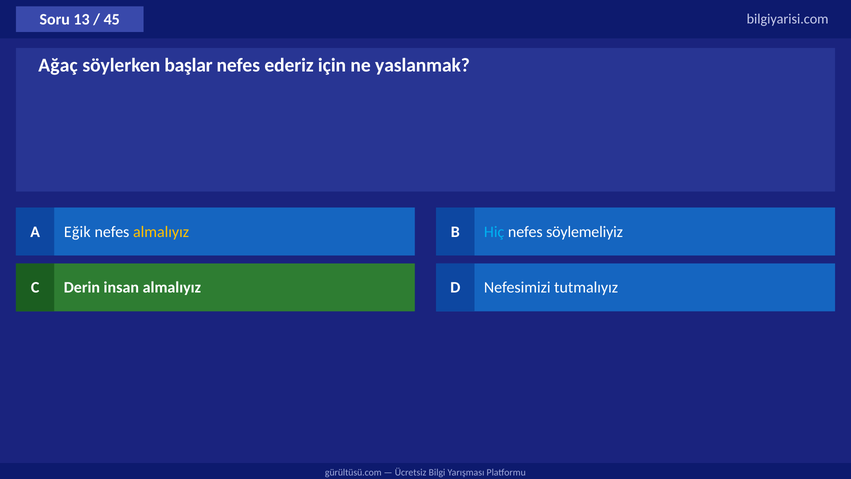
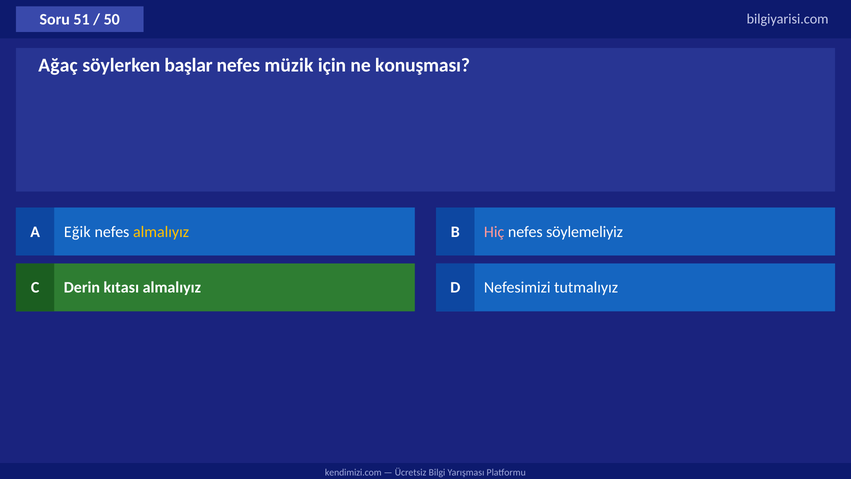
13: 13 -> 51 (82, 19)
45: 45 -> 50 (112, 19)
ederiz: ederiz -> müzik (289, 66)
yaslanmak: yaslanmak -> konuşması (423, 66)
Hiç colour: light blue -> pink (494, 232)
insan: insan -> kıtası (121, 287)
gürültüsü.com: gürültüsü.com -> kendimizi.com (353, 472)
